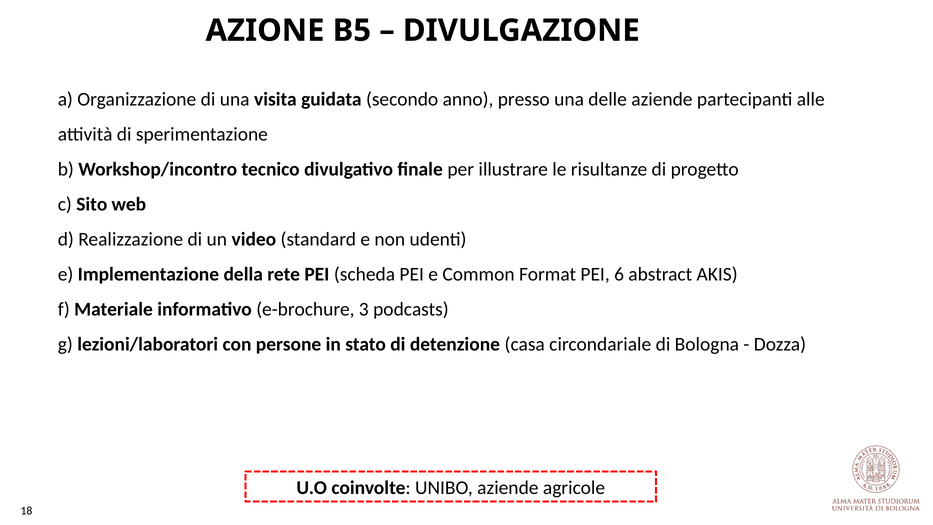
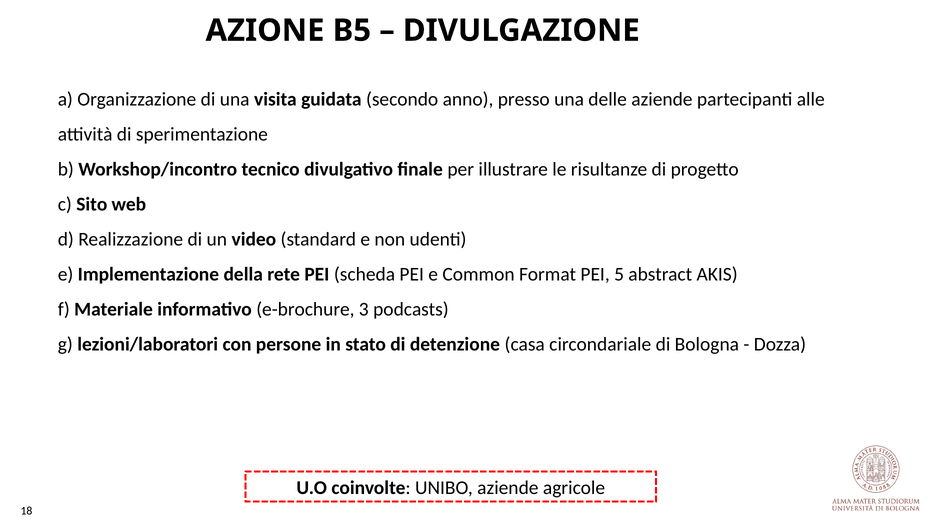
6: 6 -> 5 (619, 274)
